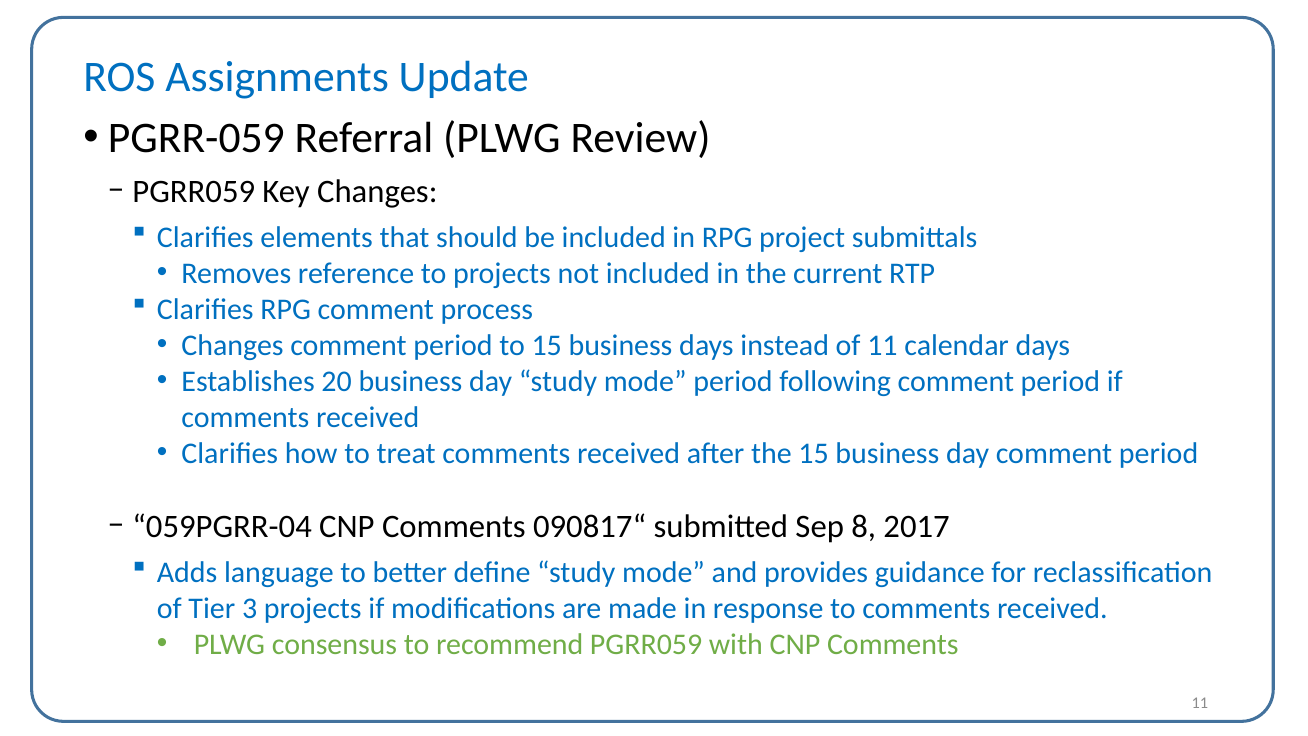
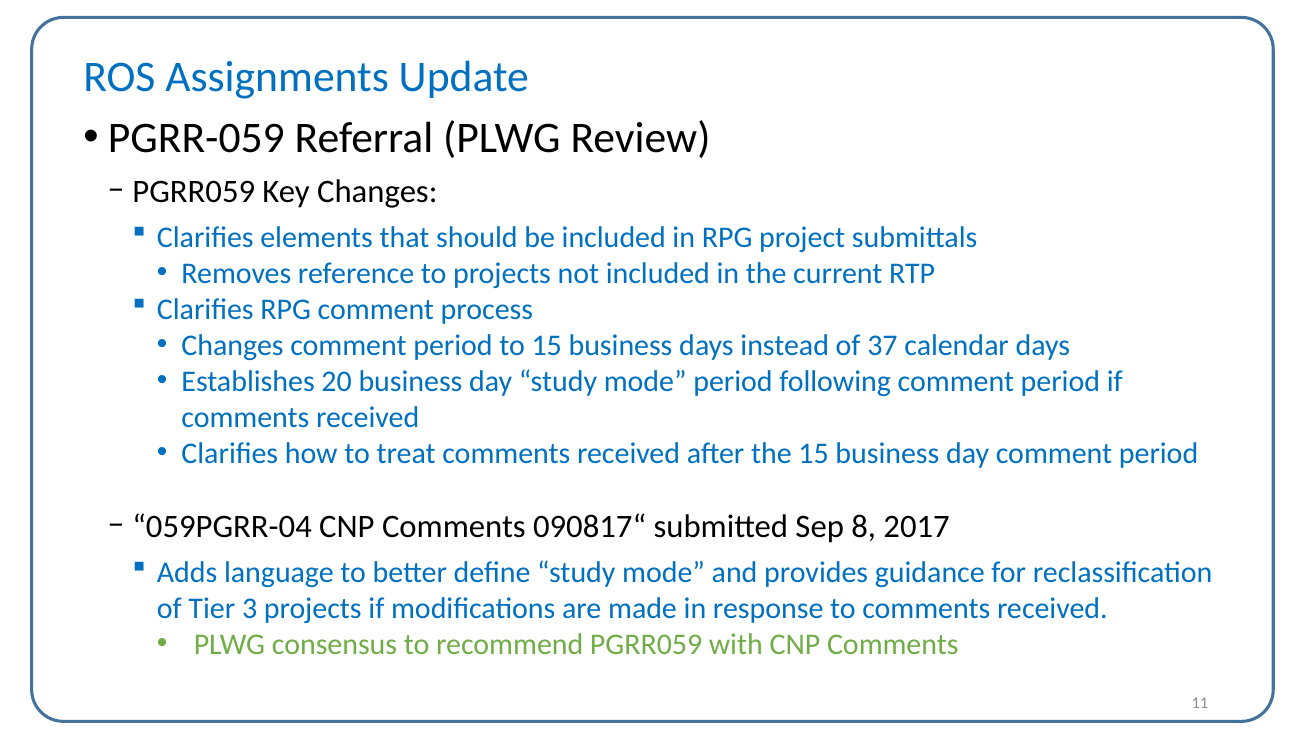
of 11: 11 -> 37 (882, 345)
